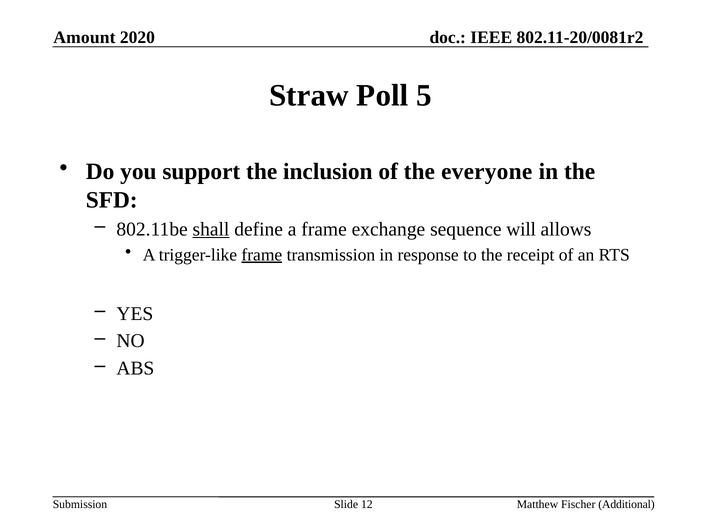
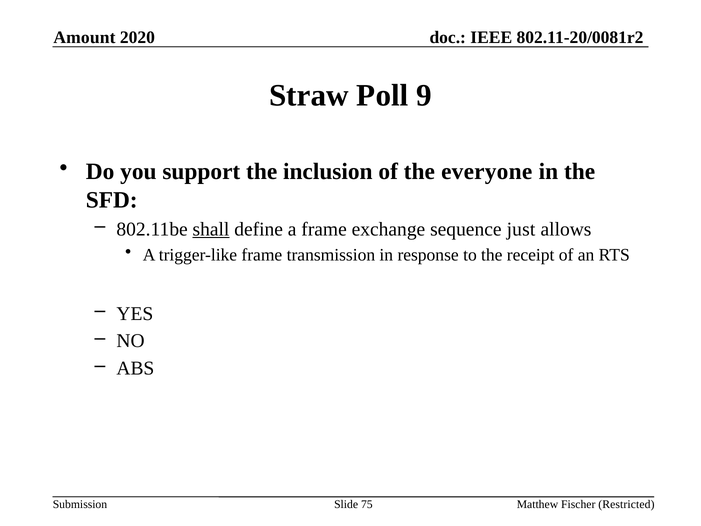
5: 5 -> 9 (424, 96)
will: will -> just (521, 229)
frame underline: present -> none (262, 255)
12: 12 -> 75 (367, 504)
Additional: Additional -> Restricted (626, 504)
